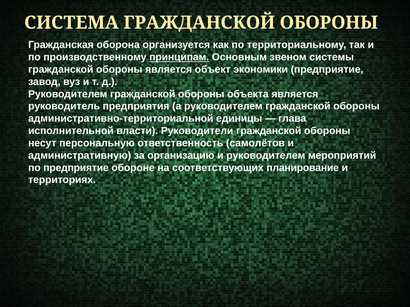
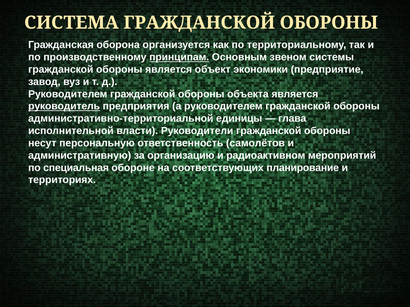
руководитель underline: none -> present (64, 106)
и руководителем: руководителем -> радиоактивном (266, 156)
по предприятие: предприятие -> специальная (76, 168)
